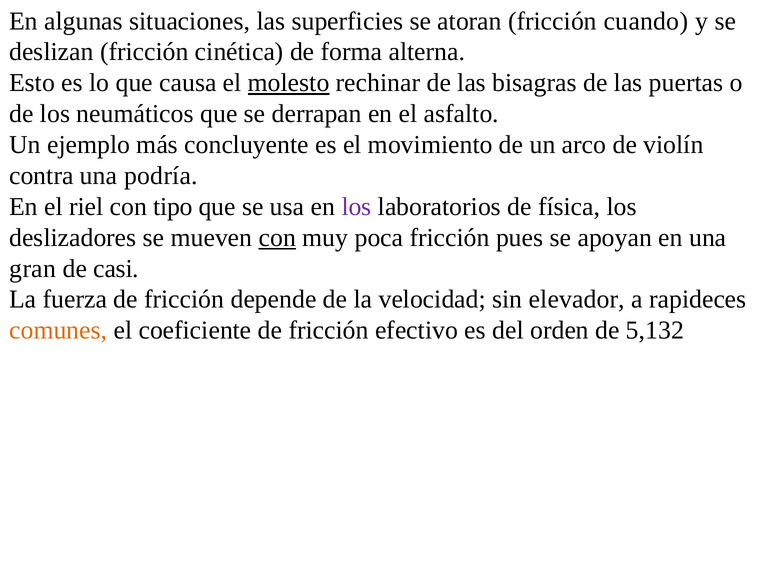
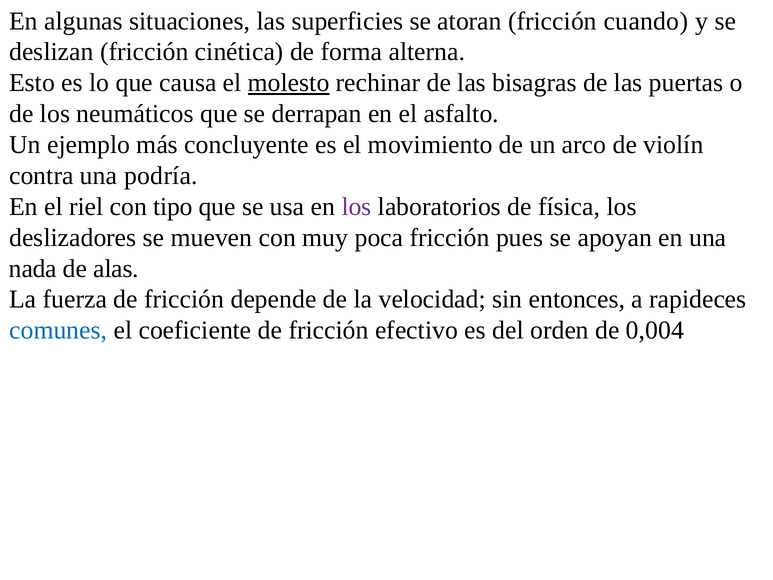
con underline: present -> none (277, 237)
gran: gran -> nada (33, 268)
casi: casi -> alas (116, 268)
elevador: elevador -> entonces (577, 299)
comunes colour: orange -> blue (58, 330)
5,132: 5,132 -> 0,004 (655, 330)
